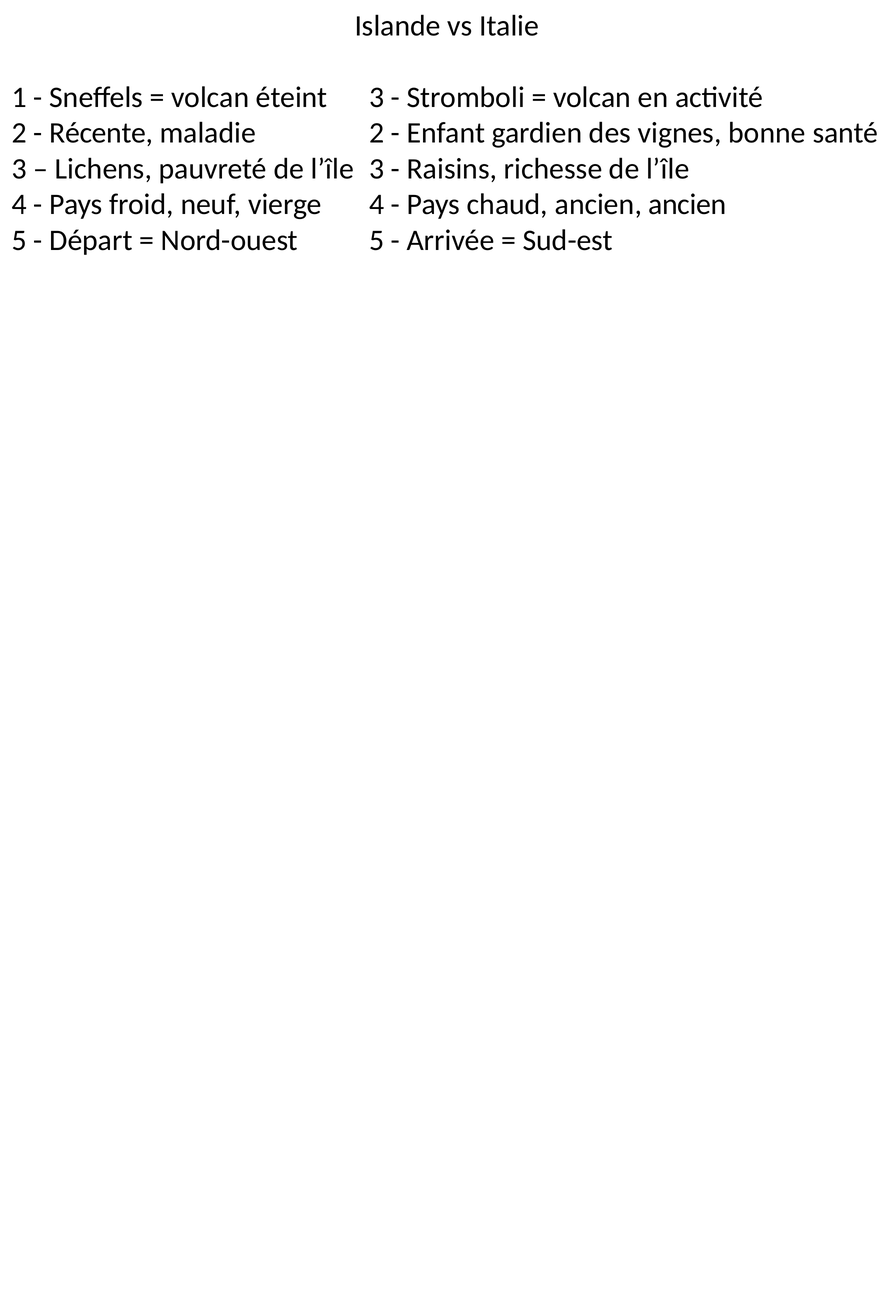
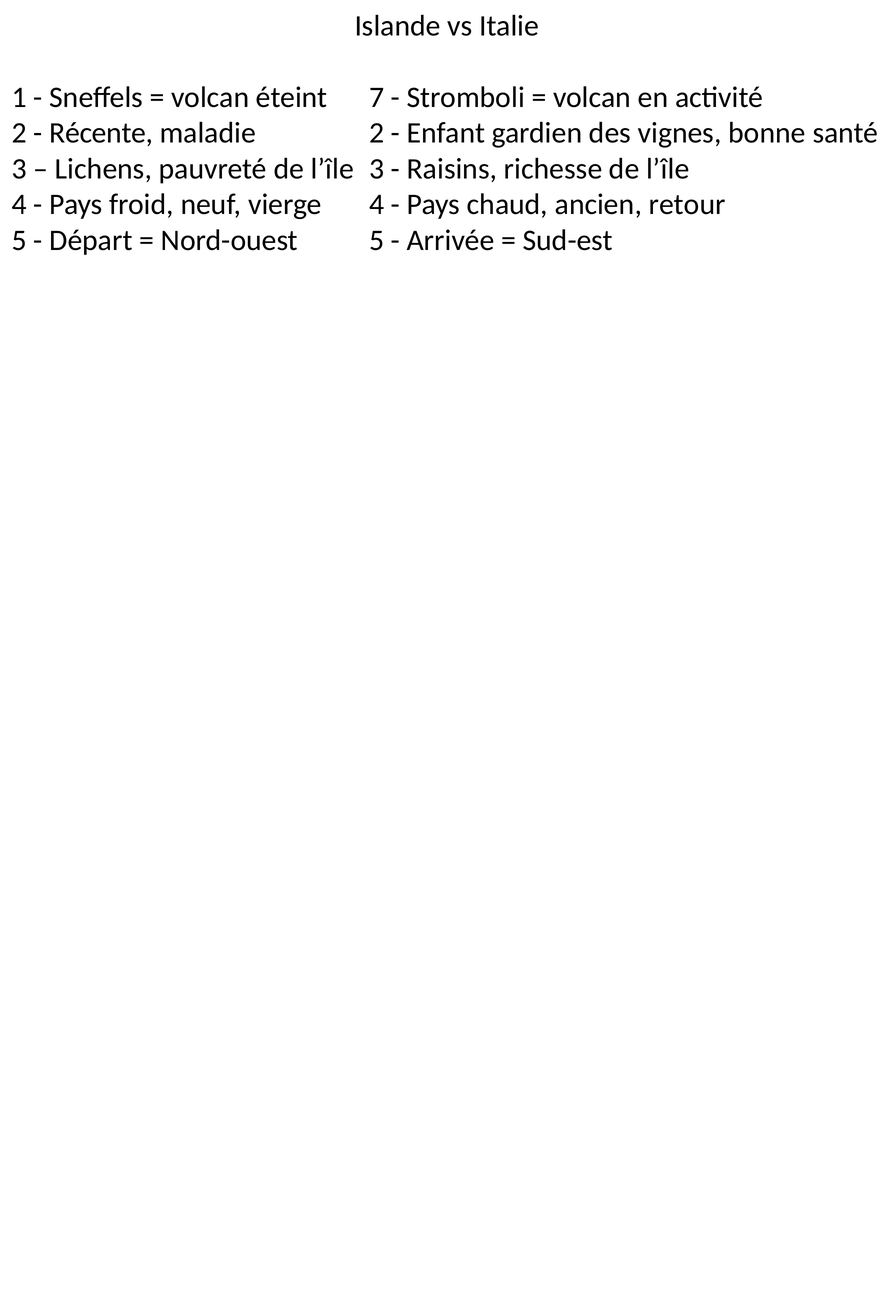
éteint 3: 3 -> 7 (377, 97)
ancien ancien: ancien -> retour (687, 205)
